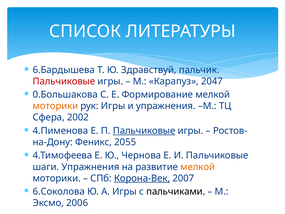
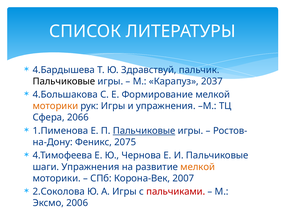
6.Бардышева: 6.Бардышева -> 4.Бардышева (64, 70)
Пальчиковые colour: red -> black (64, 81)
2047: 2047 -> 2037 (212, 81)
0.Большакова: 0.Большакова -> 4.Большакова (65, 94)
2002: 2002 -> 2066 (78, 117)
4.Пименова: 4.Пименова -> 1.Пименова (60, 131)
2055: 2055 -> 2075 (125, 142)
Корона-Век underline: present -> none (142, 178)
6.Соколова: 6.Соколова -> 2.Соколова (59, 191)
пальчиками colour: black -> red (176, 191)
